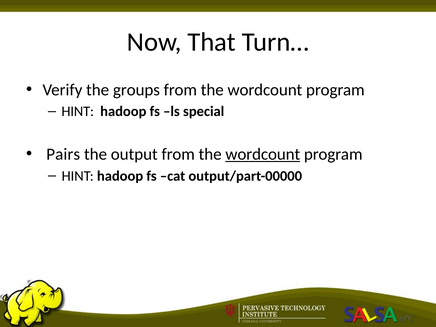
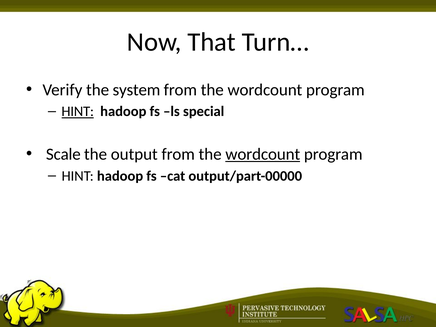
groups: groups -> system (136, 90)
HINT underline: none -> present (78, 111)
Pairs: Pairs -> Scale (63, 154)
